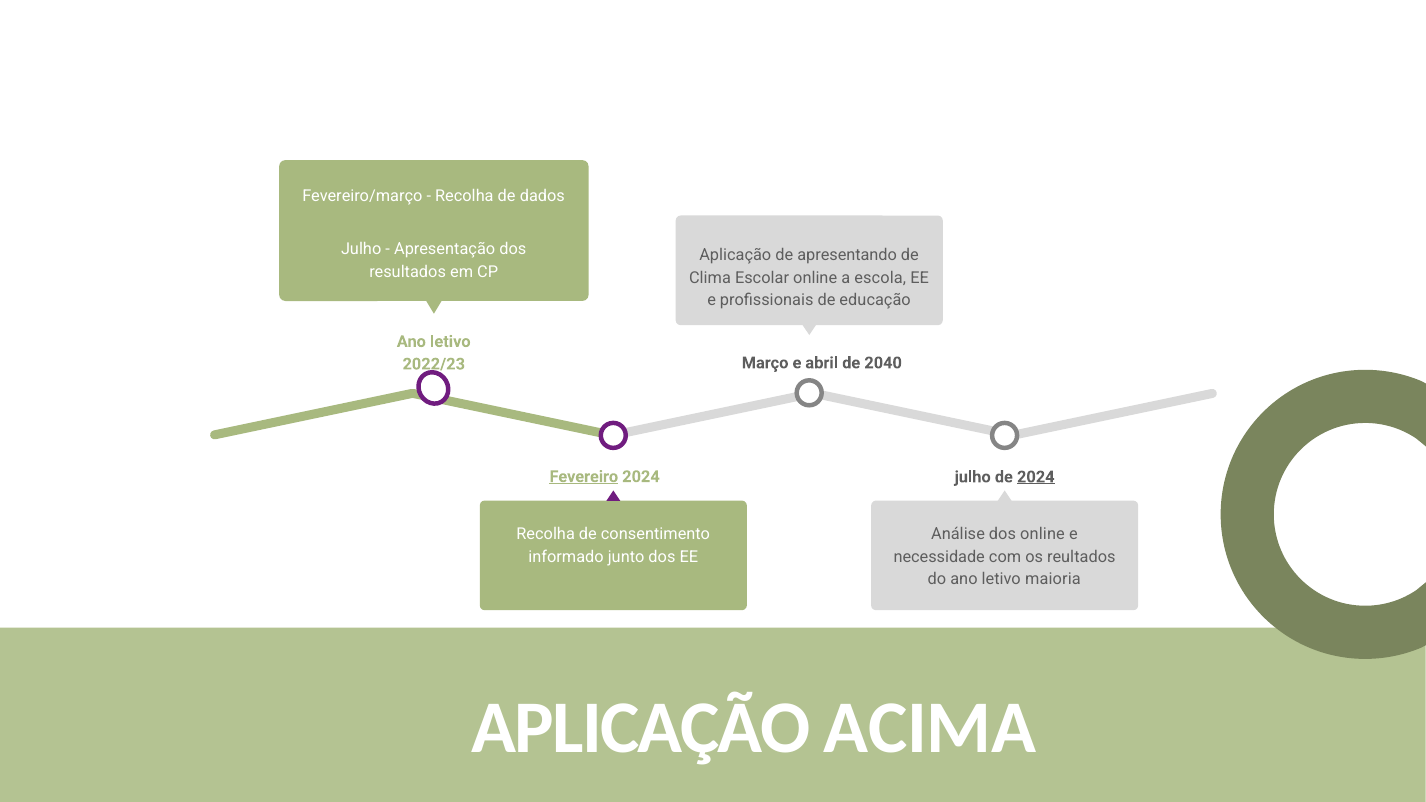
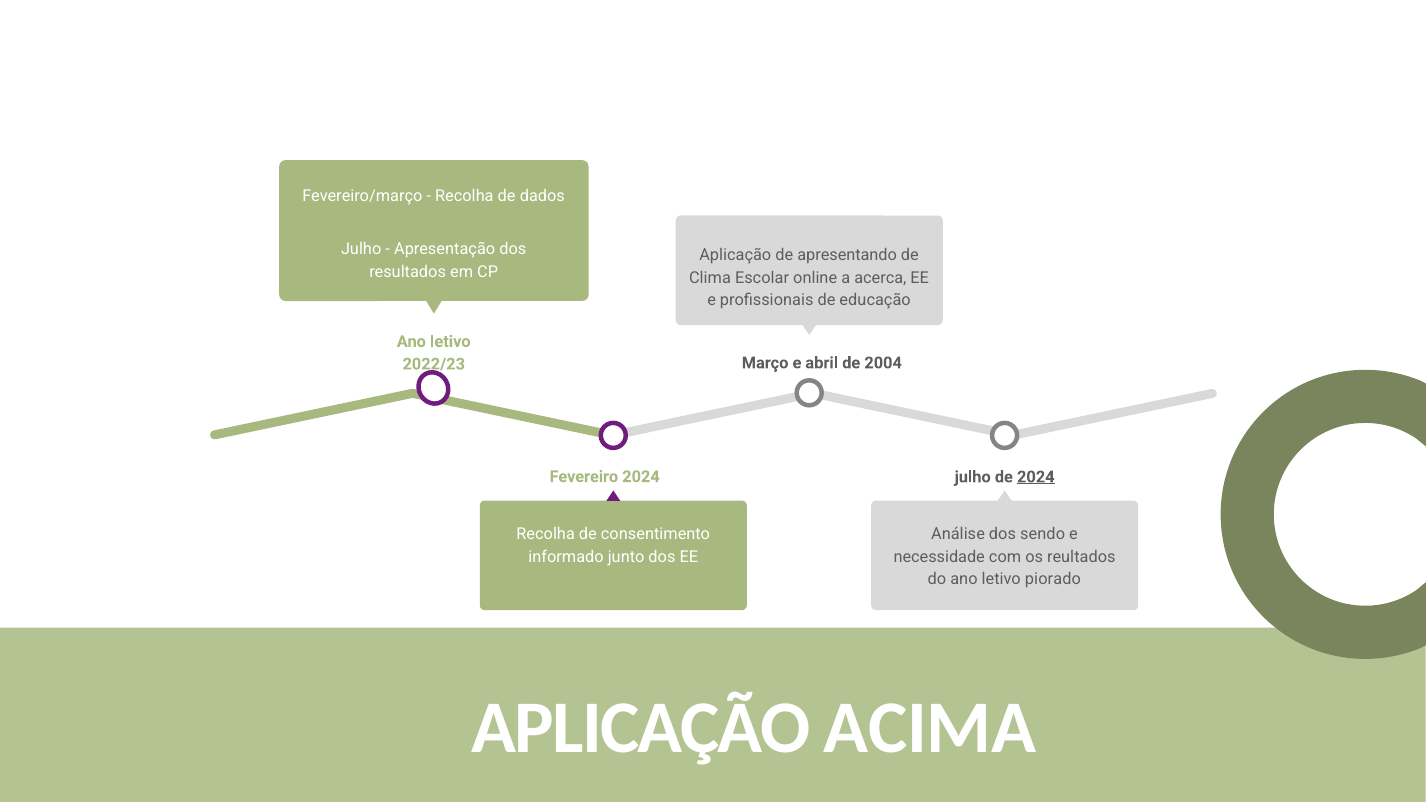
escola: escola -> acerca (880, 278)
2040: 2040 -> 2004 (883, 363)
Fevereiro underline: present -> none (584, 477)
dos online: online -> sendo (1043, 535)
maioria: maioria -> piorado (1053, 580)
